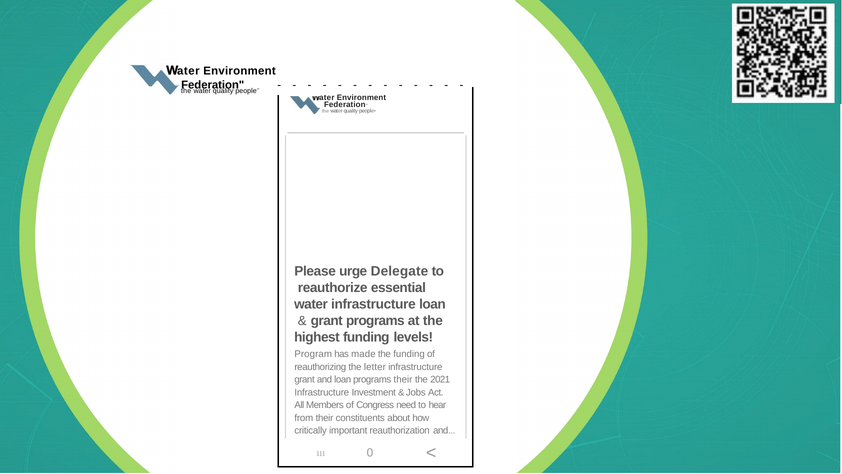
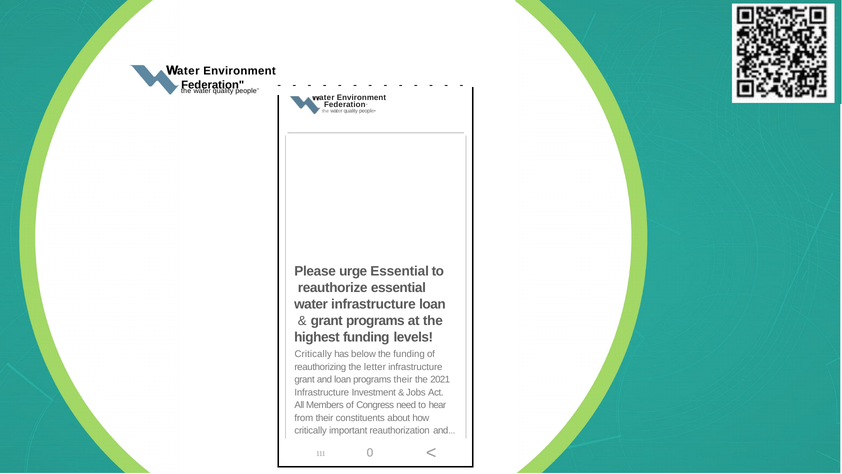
urge Delegate: Delegate -> Essential (400, 271)
Program: Program -> Critically (313, 354)
made: made -> below (364, 354)
